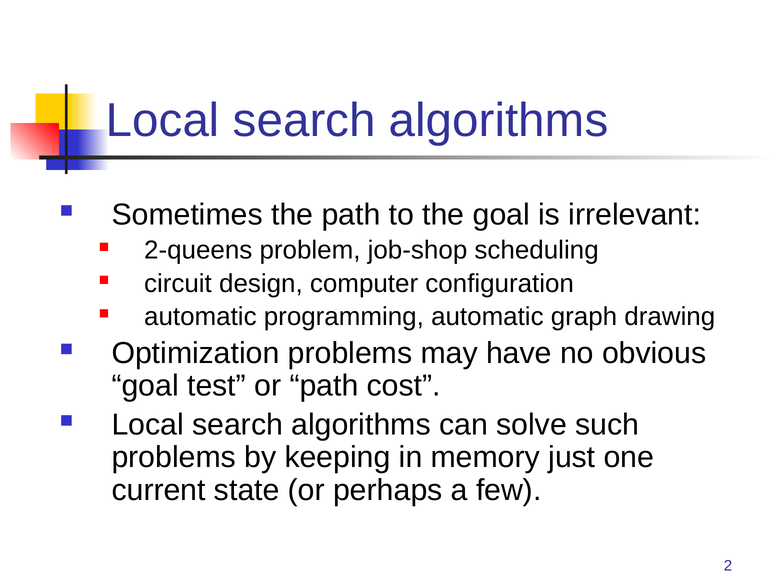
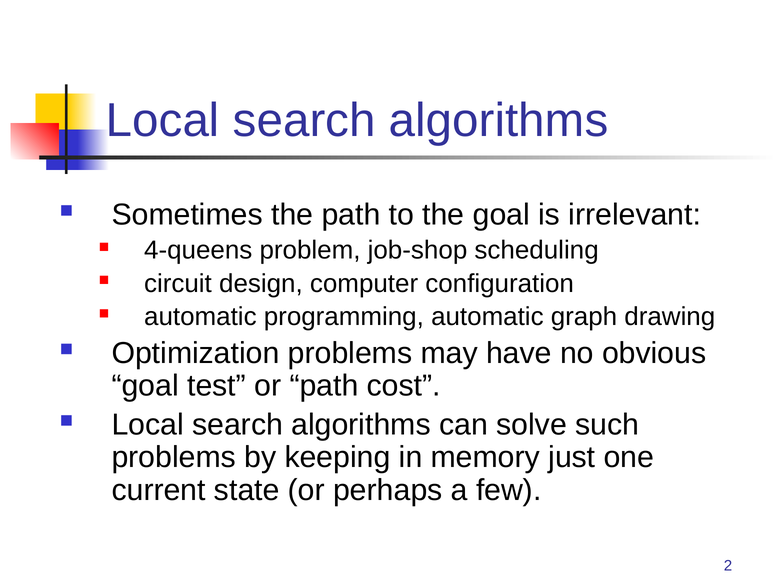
2-queens: 2-queens -> 4-queens (198, 250)
